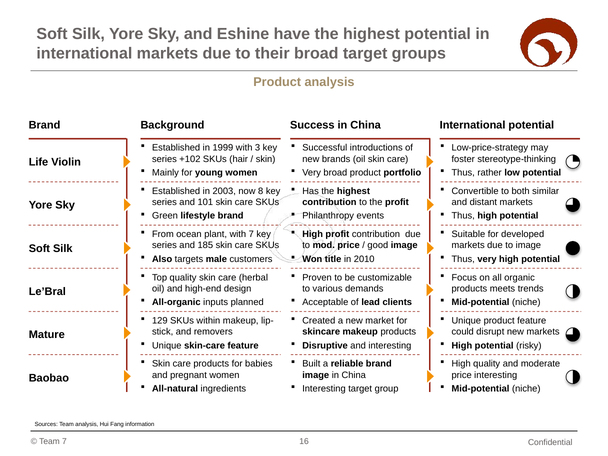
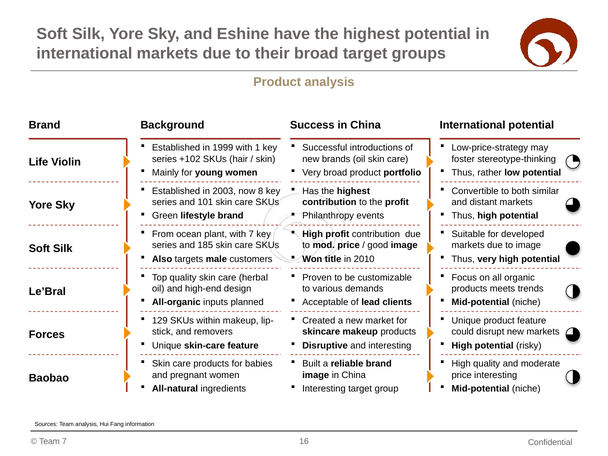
3: 3 -> 1 (258, 148)
Mature: Mature -> Forces (47, 335)
